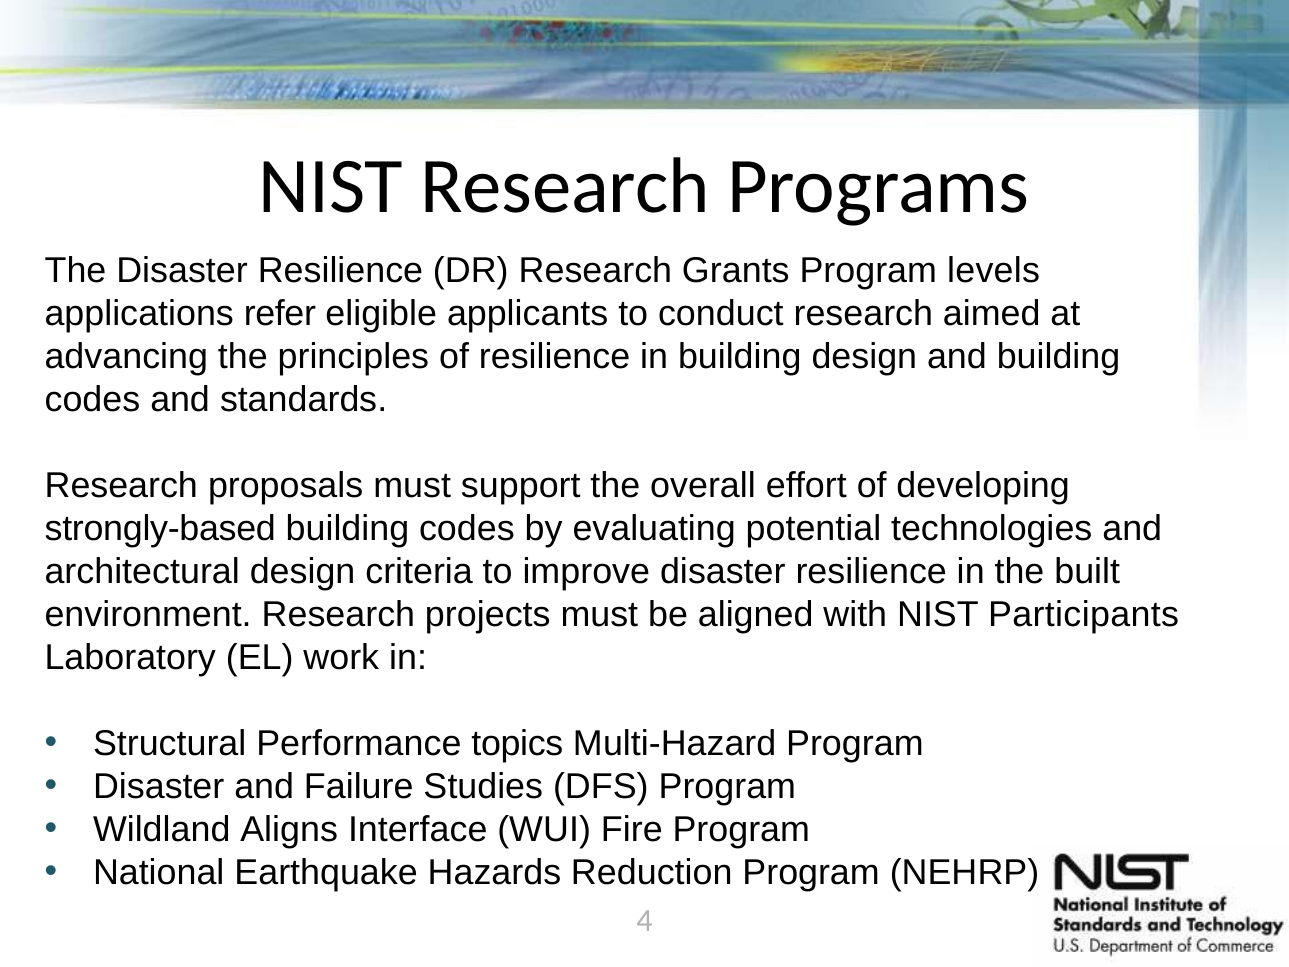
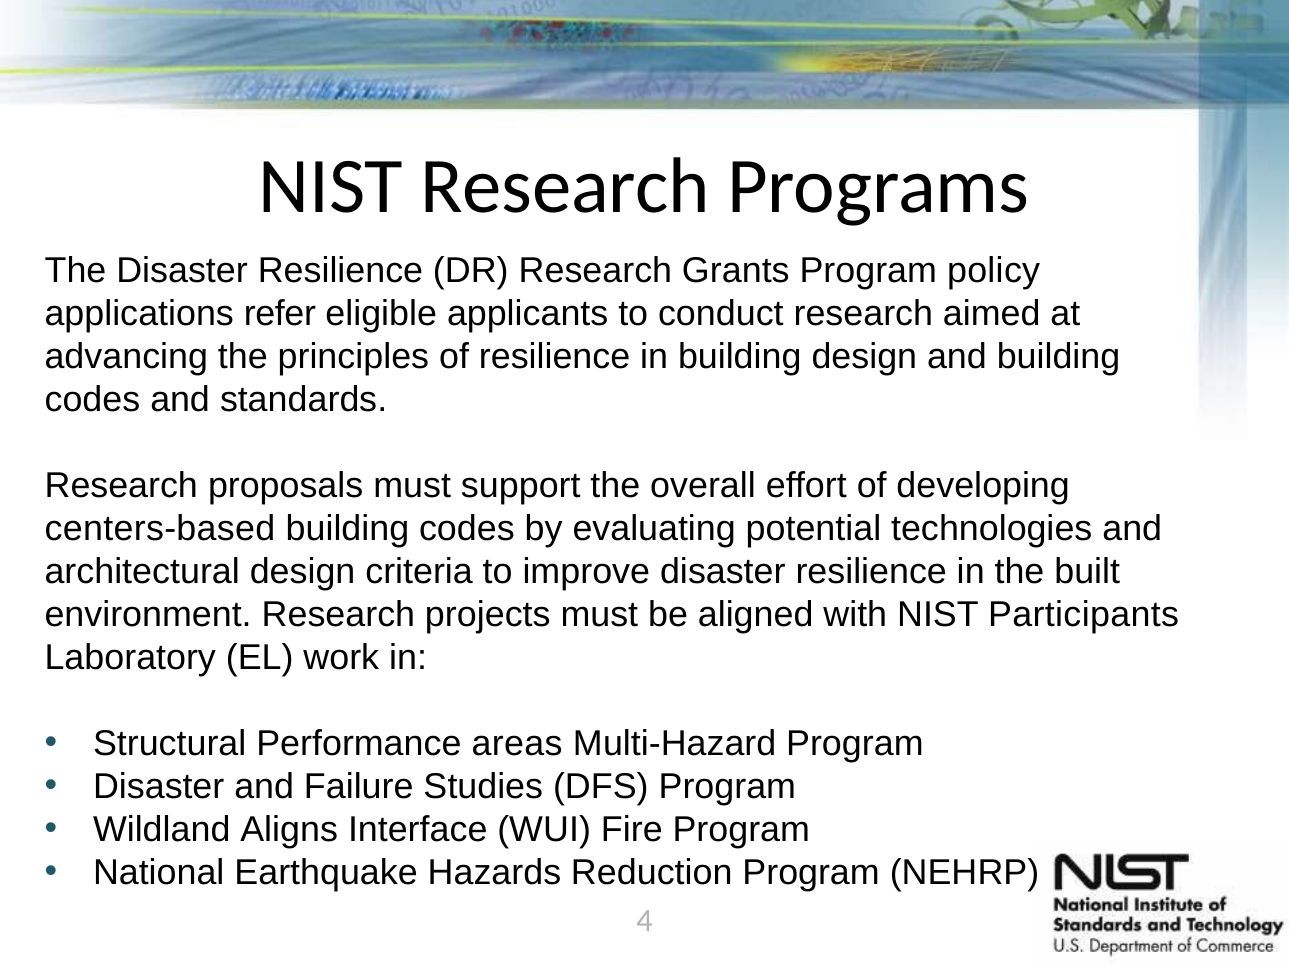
levels: levels -> policy (994, 271)
strongly-based: strongly-based -> centers-based (160, 529)
topics: topics -> areas (517, 744)
